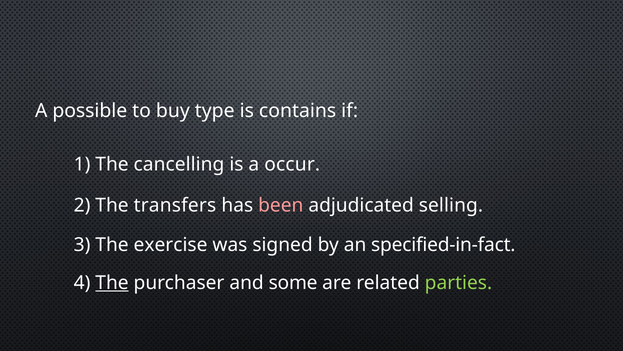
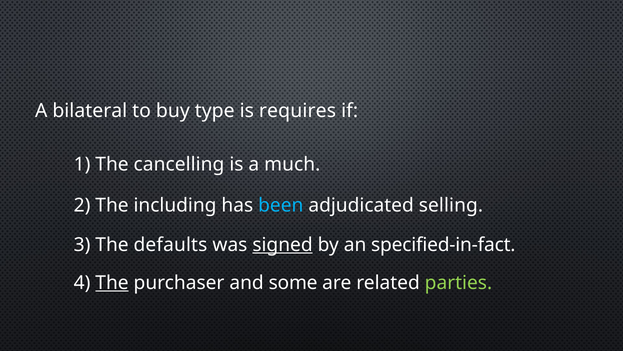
possible: possible -> bilateral (90, 111)
contains: contains -> requires (298, 111)
occur: occur -> much (292, 164)
transfers: transfers -> including (175, 205)
been colour: pink -> light blue (281, 205)
exercise: exercise -> defaults (170, 244)
signed underline: none -> present (283, 244)
